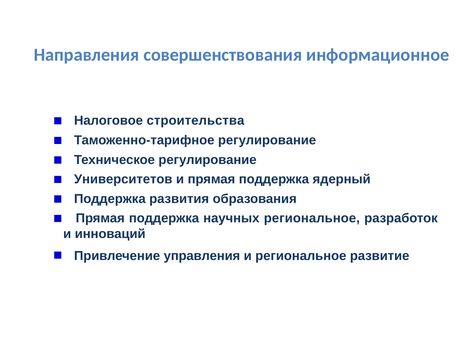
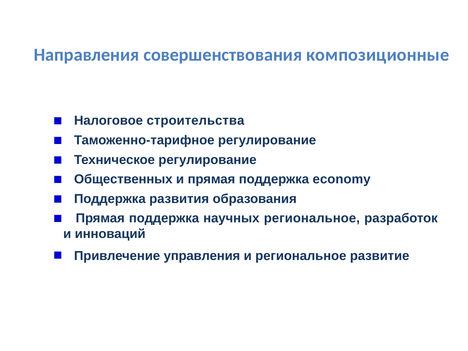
информационное: информационное -> композиционные (378, 55)
Университетов: Университетов -> Общественных (123, 179)
ядерный: ядерный -> economy (342, 179)
